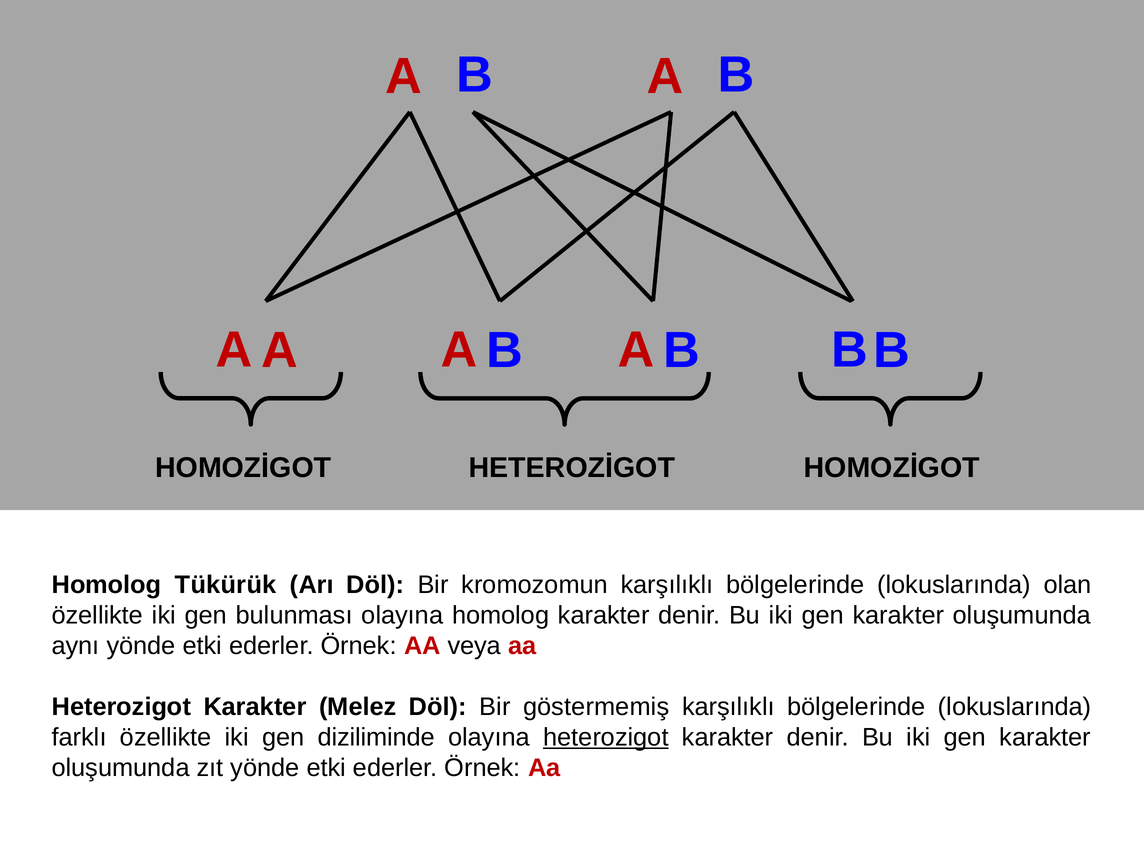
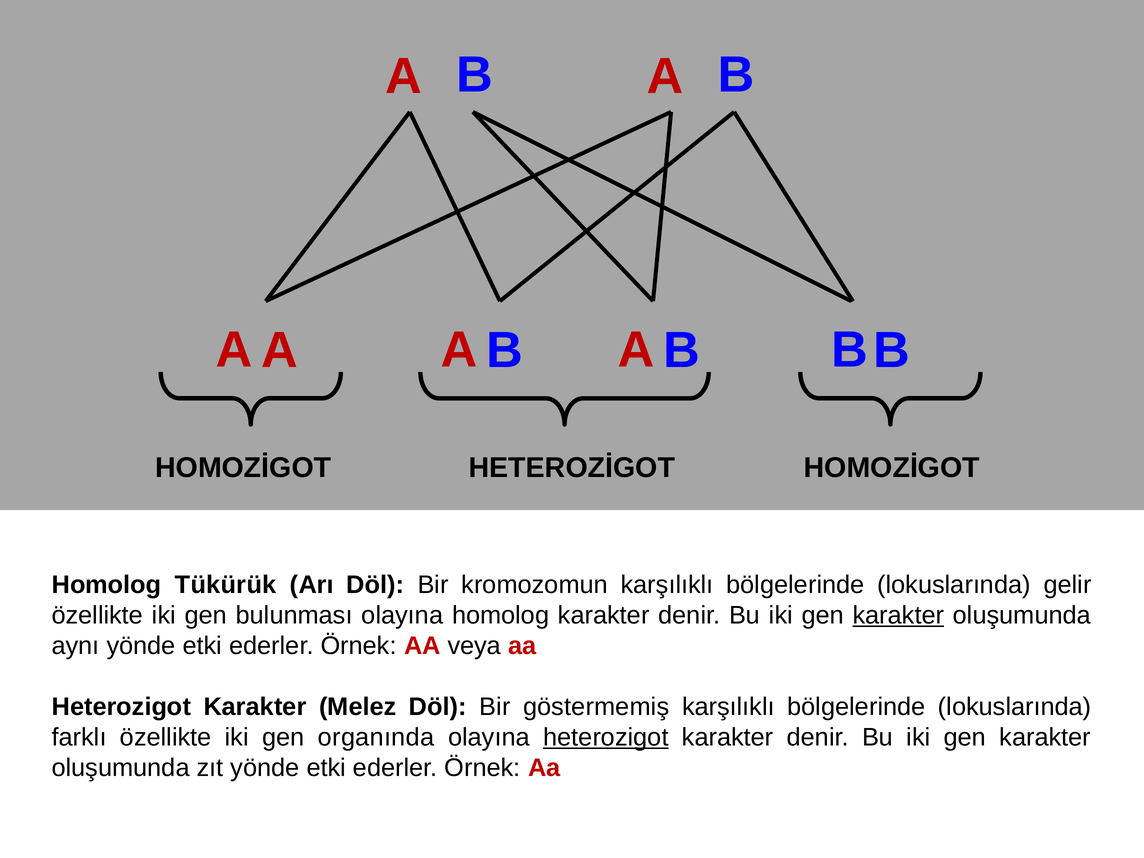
olan: olan -> gelir (1068, 585)
karakter underline: none -> present (898, 615)
diziliminde: diziliminde -> organında (376, 737)
